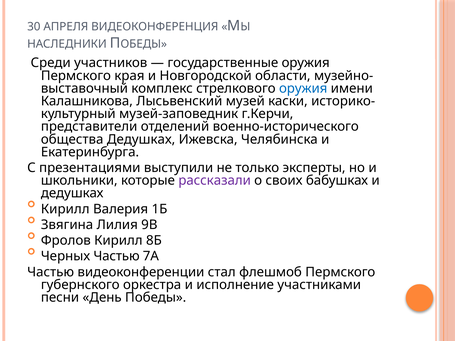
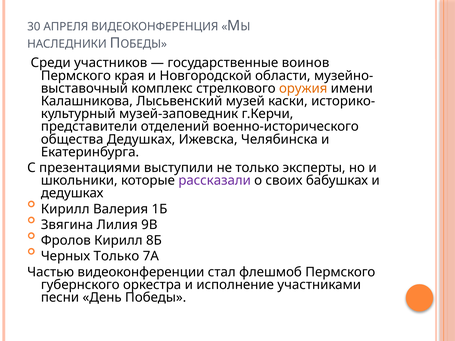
государственные оружия: оружия -> воинов (306, 63)
оружия colour: blue -> orange (303, 88)
Черных Частью: Частью -> Только (116, 256)
